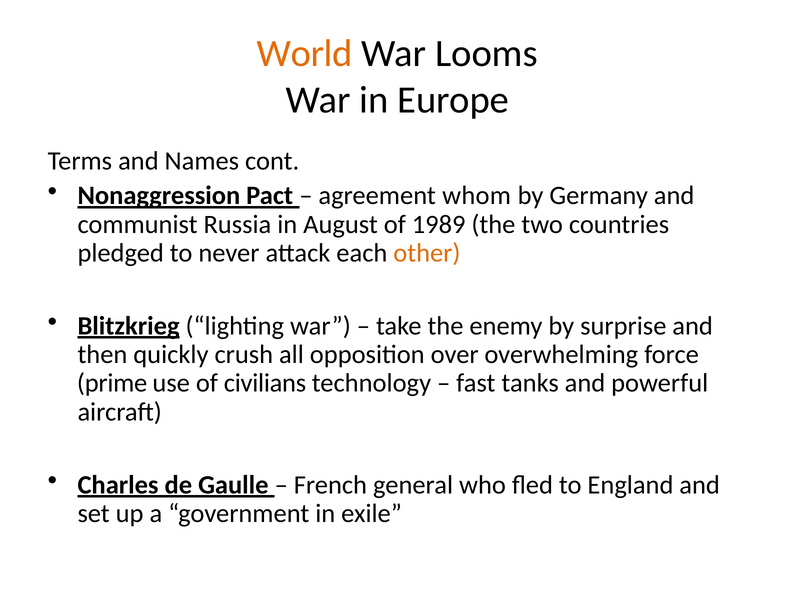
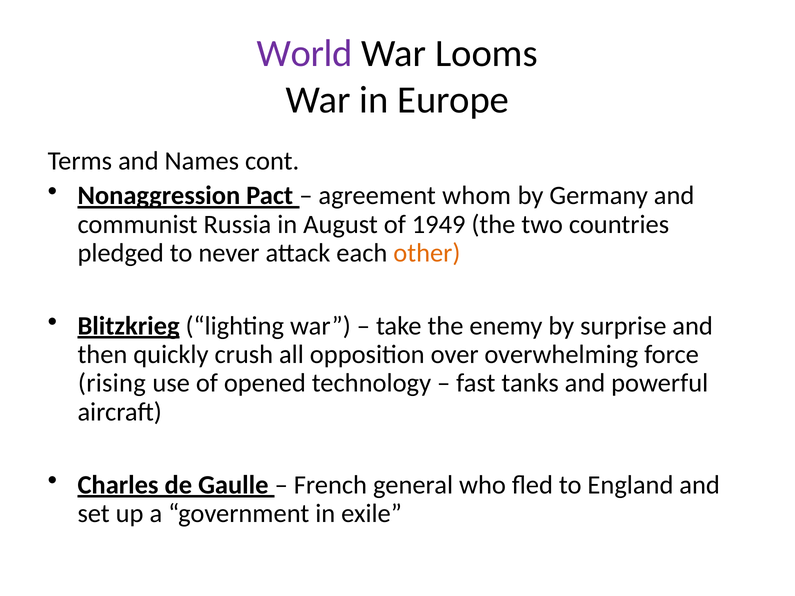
World colour: orange -> purple (305, 54)
1989: 1989 -> 1949 (439, 224)
prime: prime -> rising (112, 383)
civilians: civilians -> opened (265, 383)
